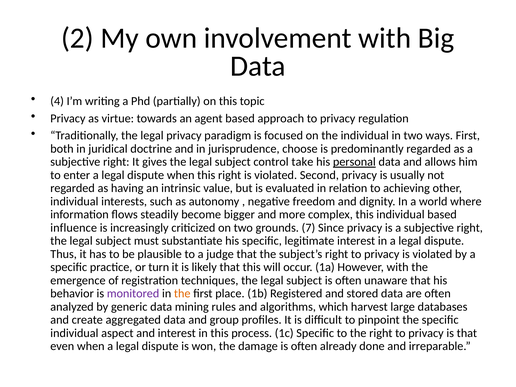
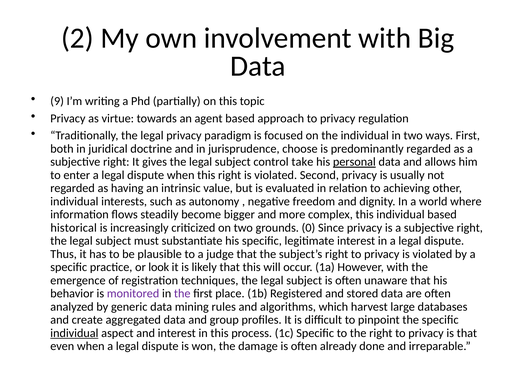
4: 4 -> 9 (57, 101)
influence: influence -> historical (74, 228)
7: 7 -> 0 (308, 228)
turn: turn -> look (159, 267)
the colour: orange -> purple (182, 294)
individual underline: none -> present (74, 333)
